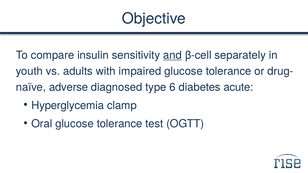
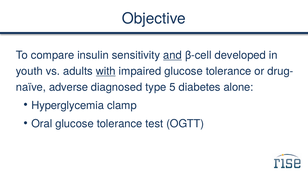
separately: separately -> developed (240, 55)
with underline: none -> present (106, 71)
6: 6 -> 5 (173, 87)
acute: acute -> alone (238, 87)
